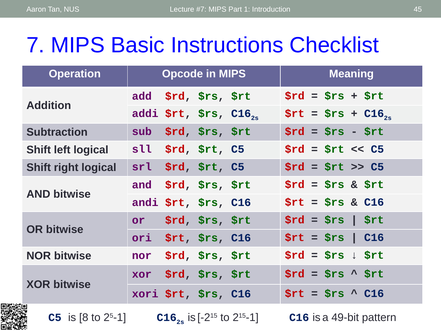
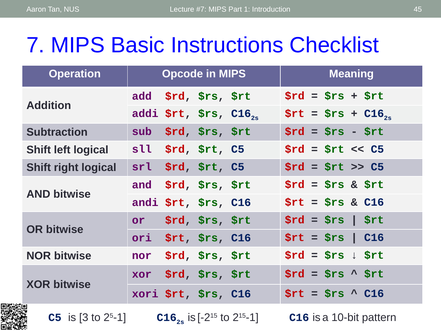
8: 8 -> 3 (84, 317)
49-bit: 49-bit -> 10-bit (345, 317)
